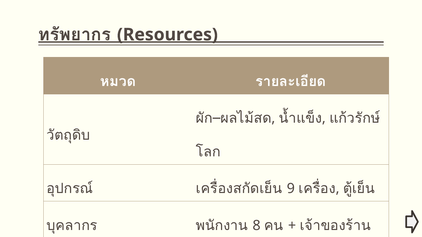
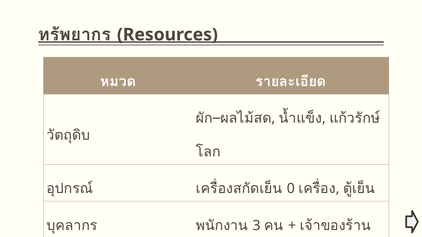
9: 9 -> 0 (291, 189)
8: 8 -> 3 (257, 226)
